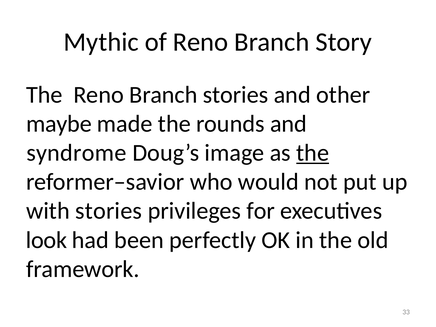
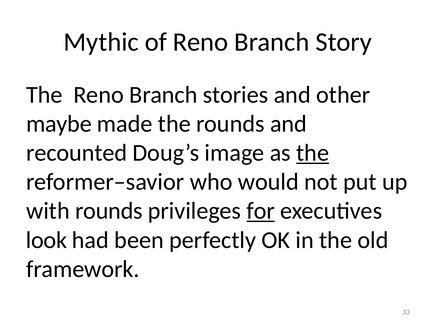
syndrome: syndrome -> recounted (77, 153)
with stories: stories -> rounds (109, 211)
for underline: none -> present (261, 211)
